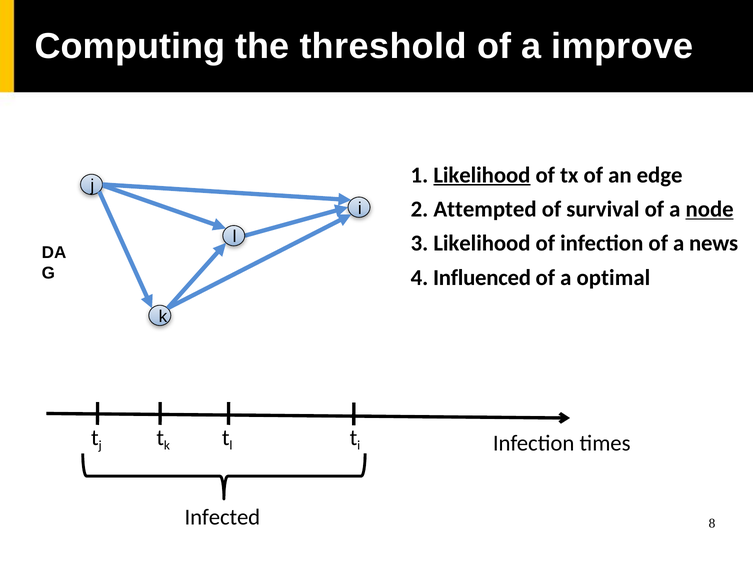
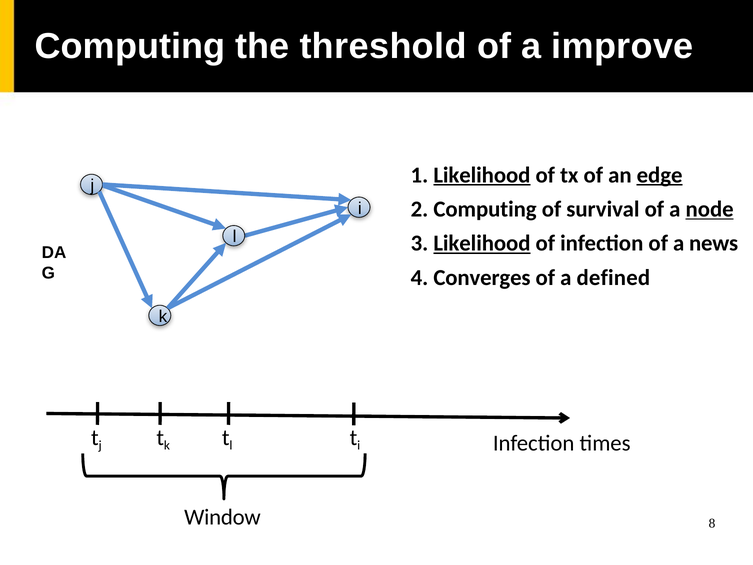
edge underline: none -> present (660, 175)
2 Attempted: Attempted -> Computing (485, 209)
Likelihood underline: none -> present (482, 243)
Influenced: Influenced -> Converges (482, 277)
optimal: optimal -> defined (613, 277)
Infected: Infected -> Window (222, 517)
